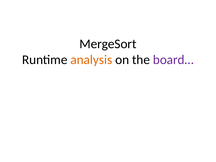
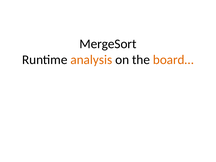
board… colour: purple -> orange (173, 60)
